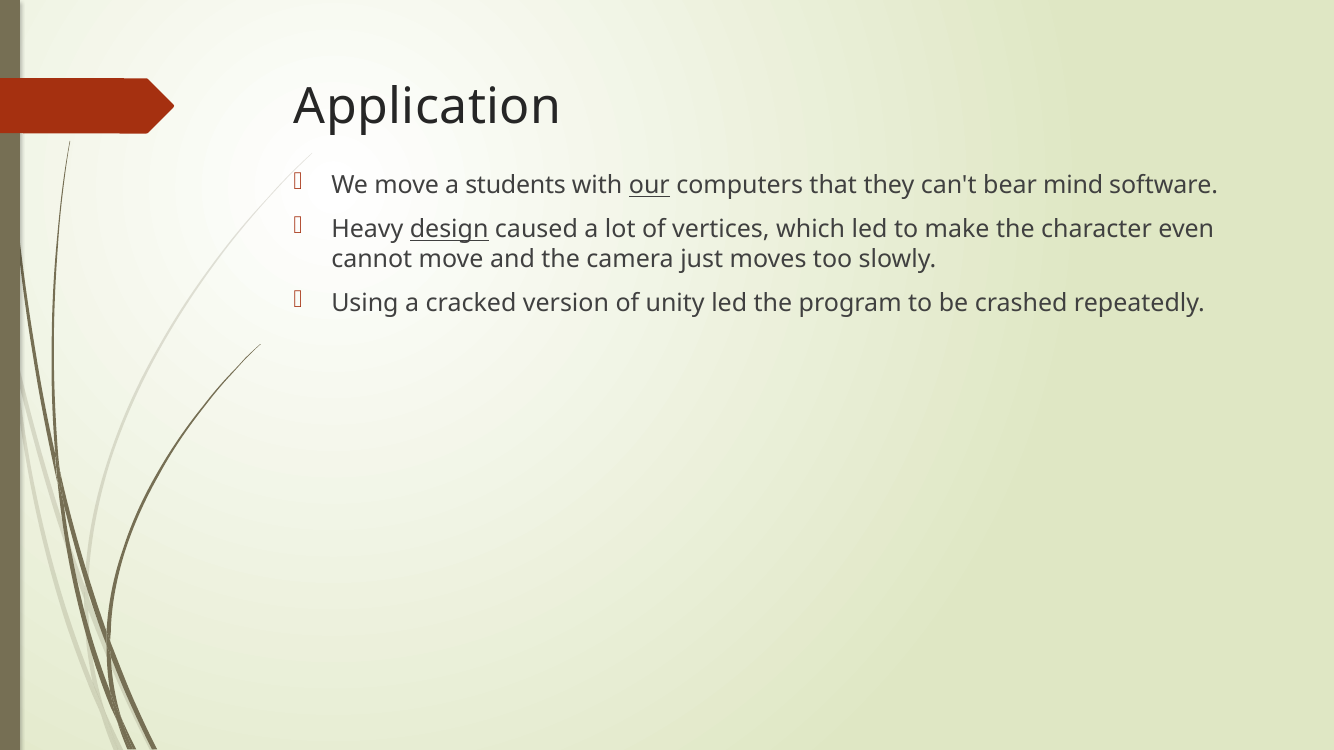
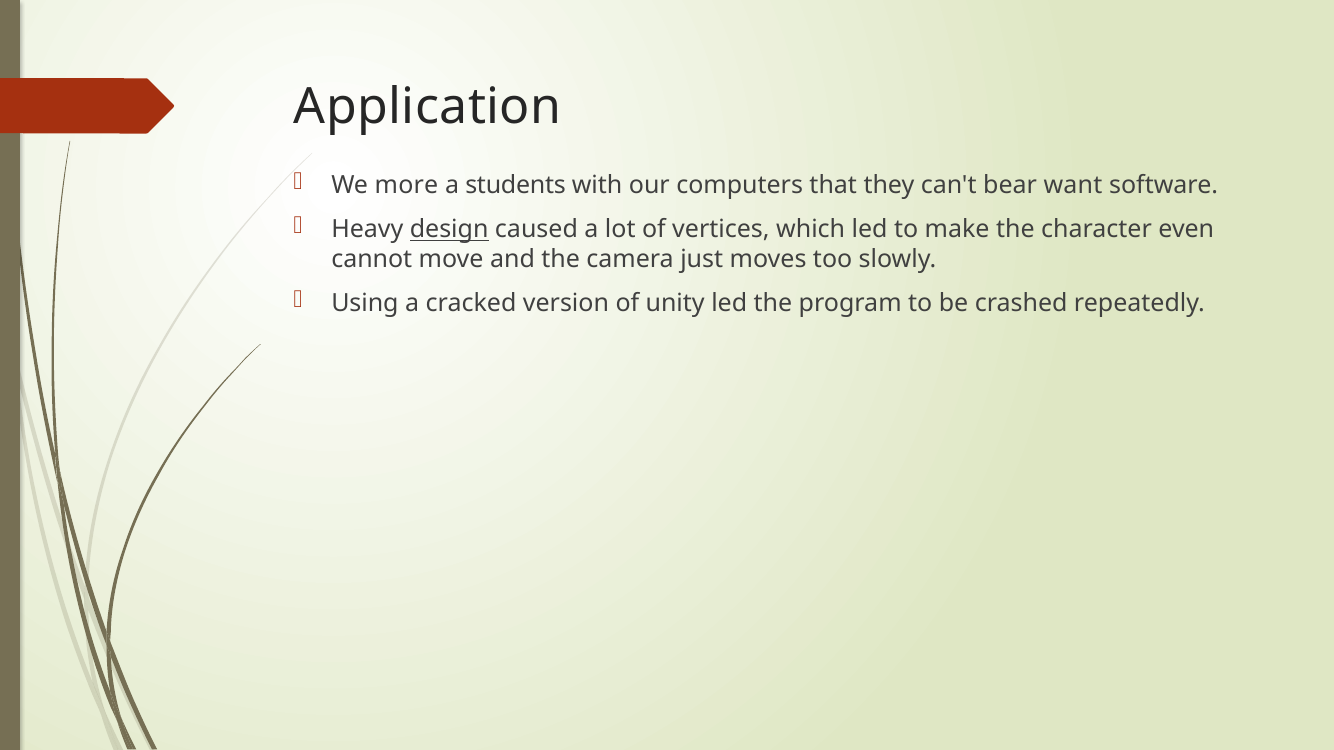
We move: move -> more (407, 186)
our underline: present -> none (649, 186)
mind: mind -> want (1073, 186)
